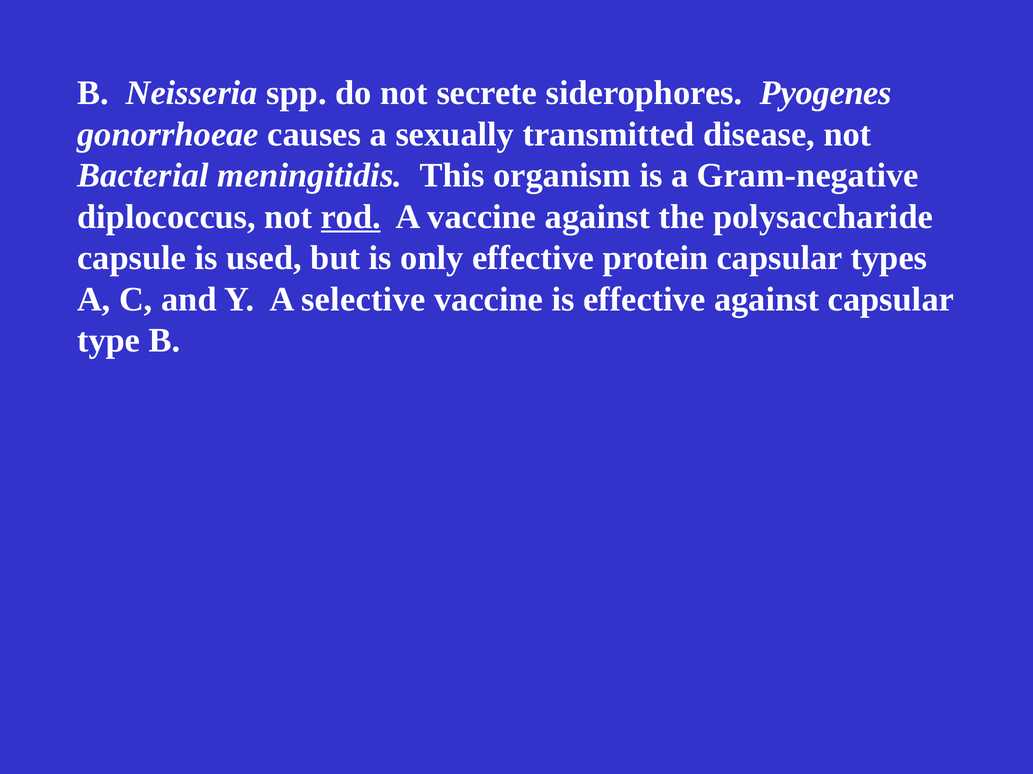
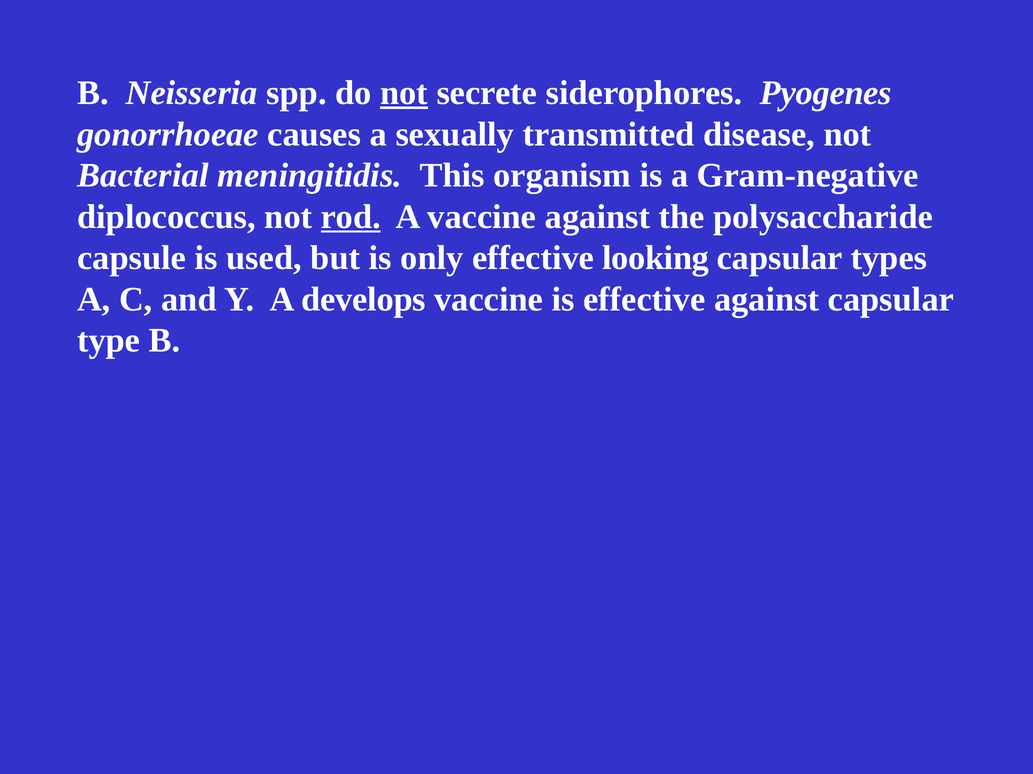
not underline: none -> present (404, 93)
protein: protein -> looking (656, 258)
selective: selective -> develops (364, 300)
